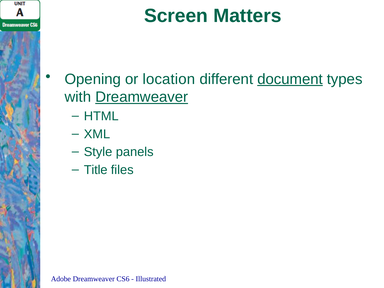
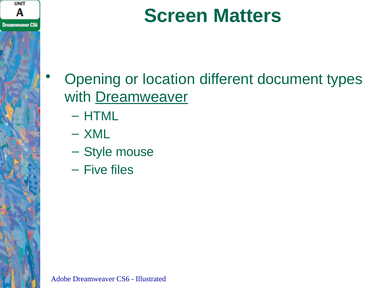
document underline: present -> none (290, 79)
panels: panels -> mouse (135, 152)
Title: Title -> Five (96, 170)
